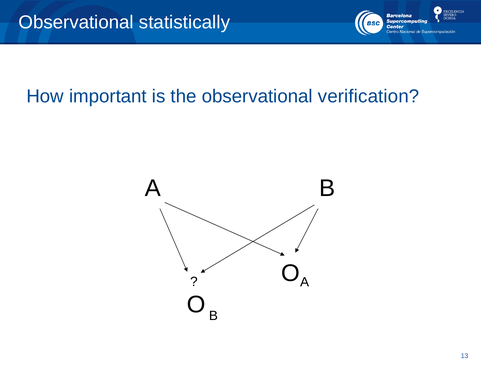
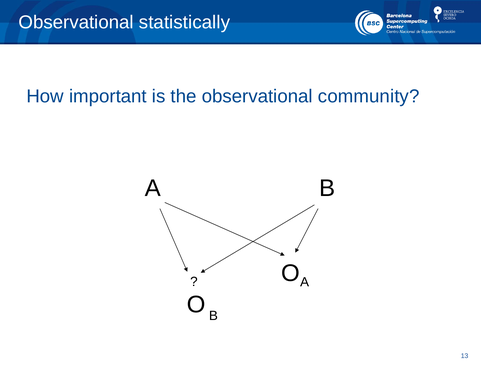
verification: verification -> community (369, 96)
